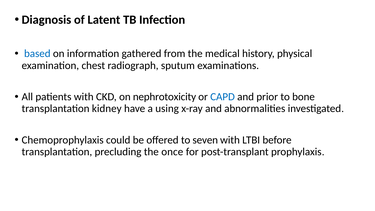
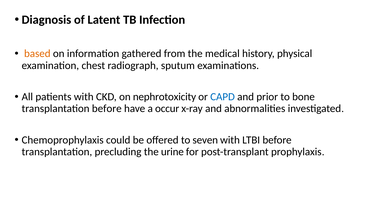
based colour: blue -> orange (37, 54)
transplantation kidney: kidney -> before (107, 109)
using: using -> occur (167, 109)
once: once -> urine (172, 152)
